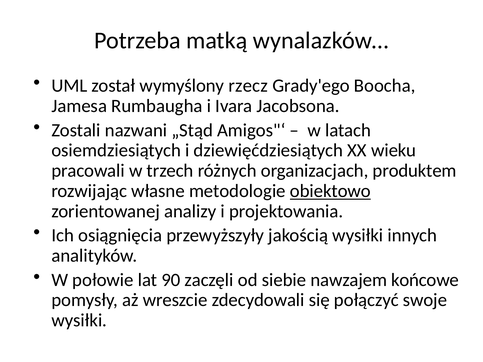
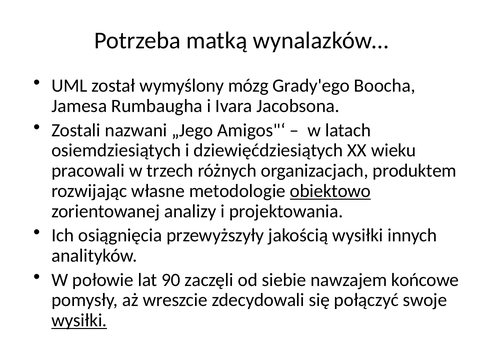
rzecz: rzecz -> mózg (248, 86)
„Stąd: „Stąd -> „Jego (192, 130)
wysiłki underline: none -> present (79, 321)
